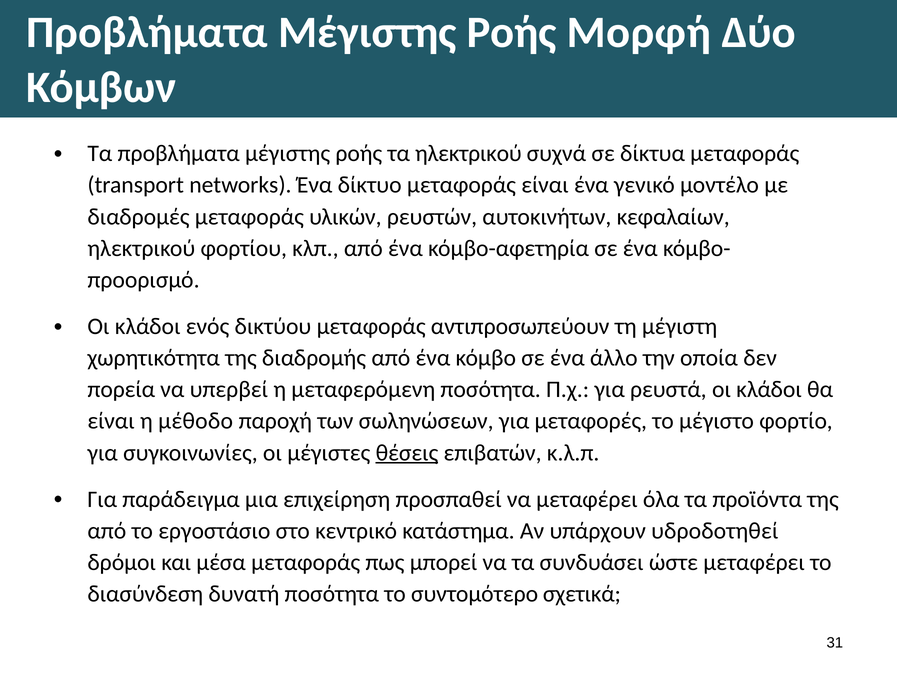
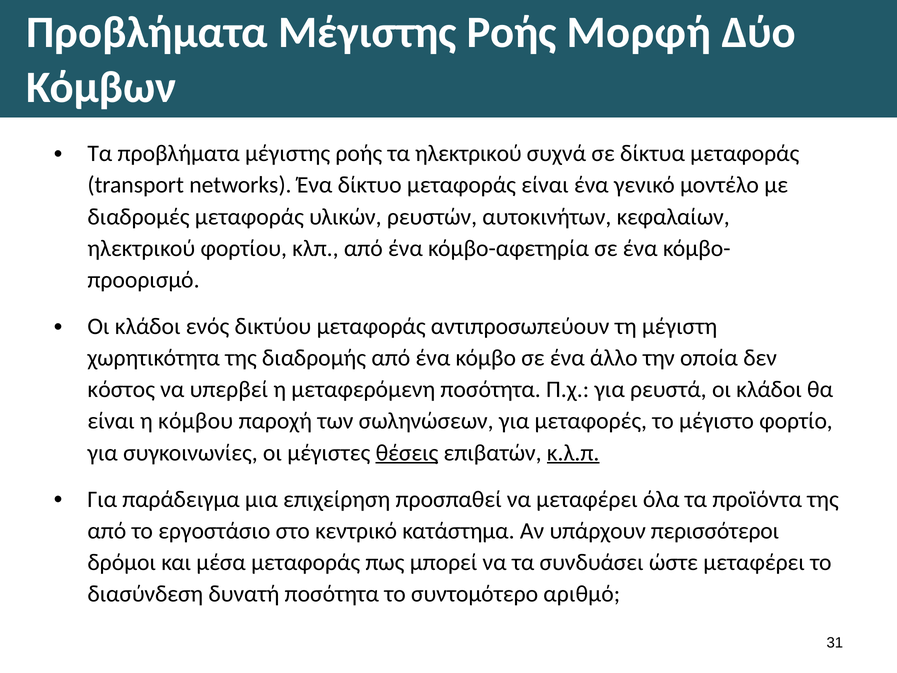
πορεία: πορεία -> κόστος (121, 389)
μέθοδο: μέθοδο -> κόμβου (196, 421)
κ.λ.π underline: none -> present (573, 453)
υδροδοτηθεί: υδροδοτηθεί -> περισσότεροι (715, 531)
σχετικά: σχετικά -> αριθμό (582, 594)
